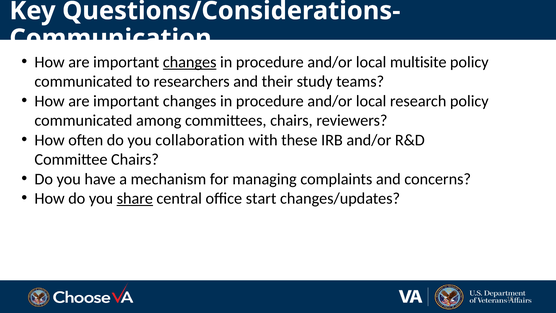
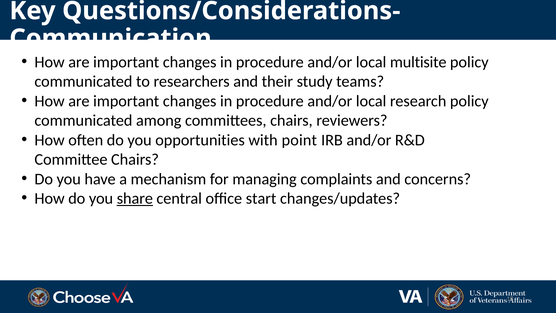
changes underline: present -> none (190, 62)
collaboration: collaboration -> opportunities (200, 140)
these: these -> point (299, 140)
